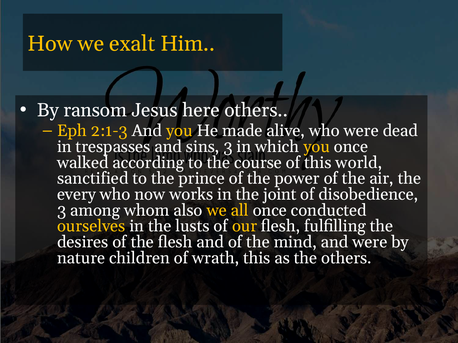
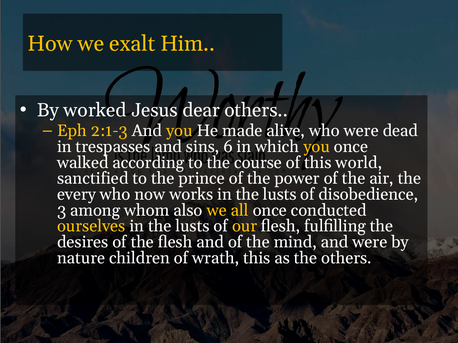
ransom: ransom -> worked (95, 110)
here: here -> dear (201, 110)
sins 3: 3 -> 6 (228, 147)
works in the joint: joint -> lusts (280, 195)
